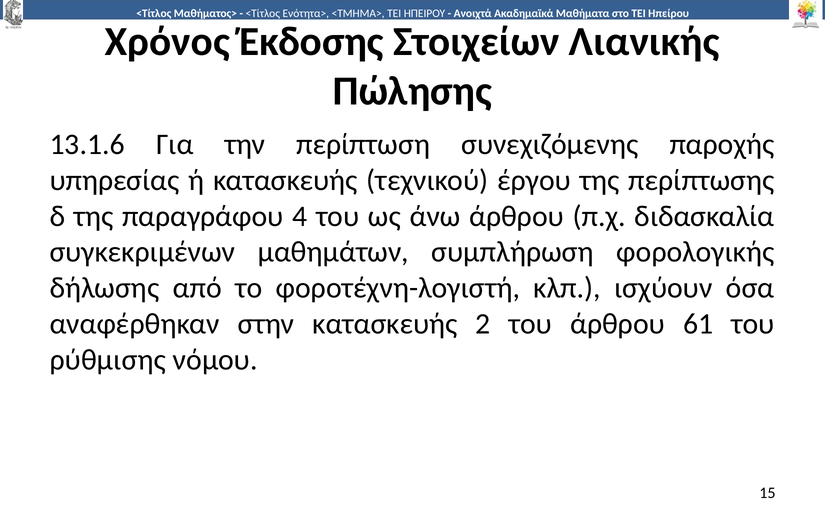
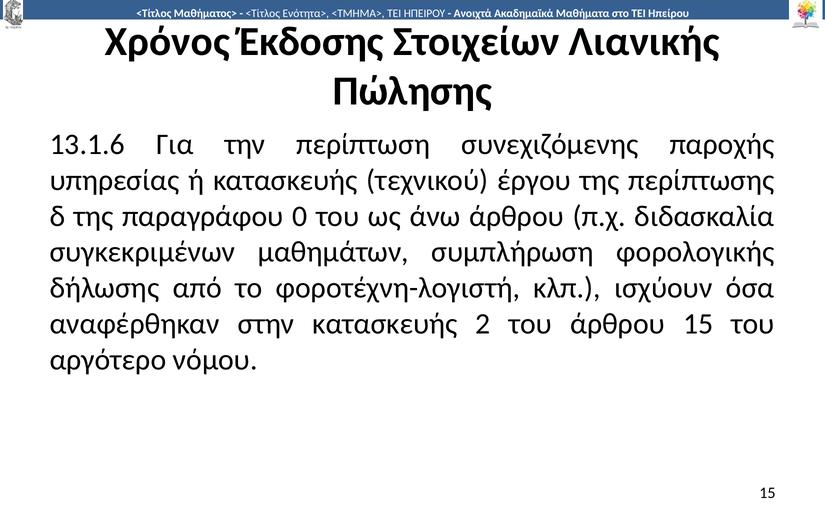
4: 4 -> 0 (300, 216)
άρθρου 61: 61 -> 15 (698, 324)
ρύθμισης: ρύθμισης -> αργότερο (108, 359)
